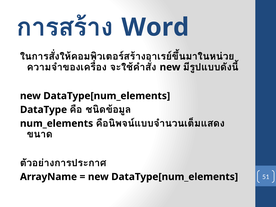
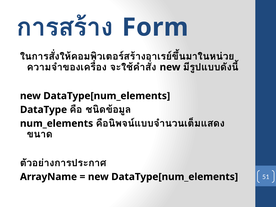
Word: Word -> Form (155, 27)
